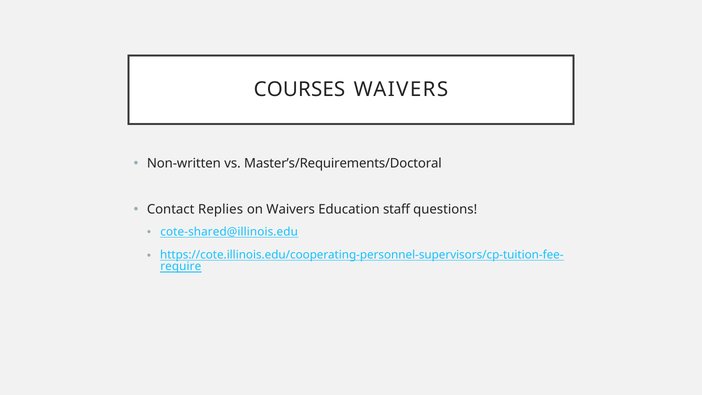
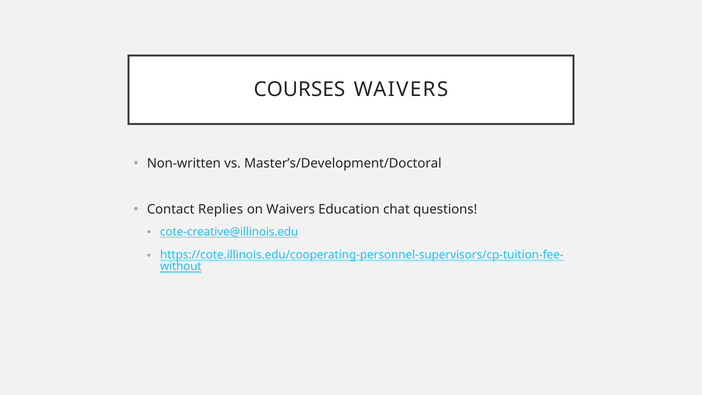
Master’s/Requirements/Doctoral: Master’s/Requirements/Doctoral -> Master’s/Development/Doctoral (343, 163)
staff: staff -> chat (396, 210)
cote-shared@illinois.edu: cote-shared@illinois.edu -> cote-creative@illinois.edu (229, 232)
require: require -> without (181, 267)
